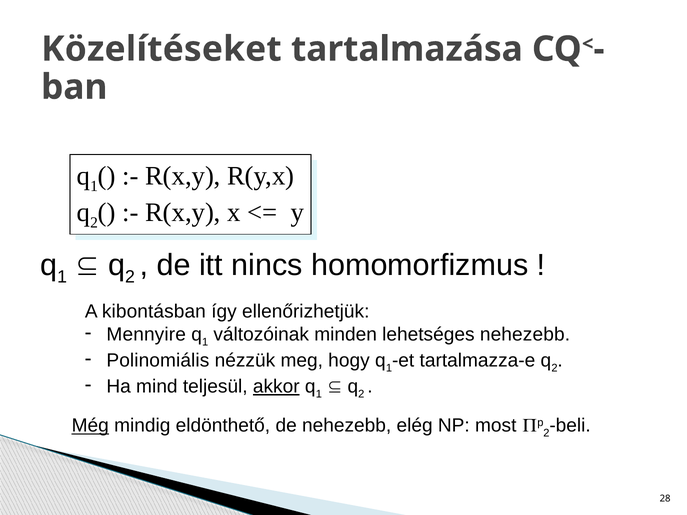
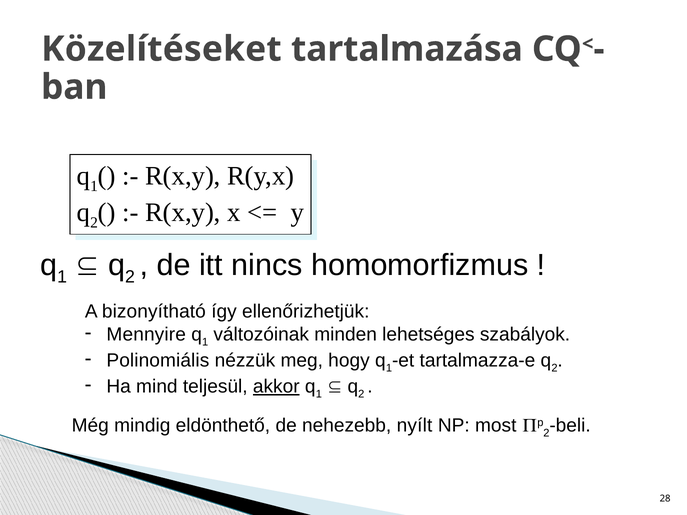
kibontásban: kibontásban -> bizonyítható (154, 312)
lehetséges nehezebb: nehezebb -> szabályok (525, 335)
Még underline: present -> none (90, 426)
elég: elég -> nyílt (415, 426)
